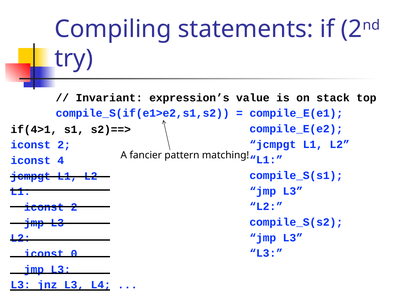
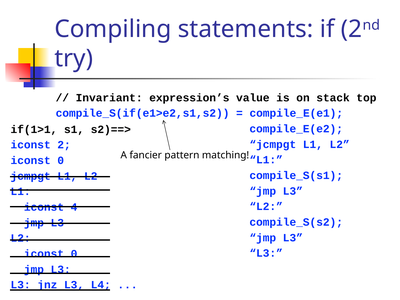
if(4>1: if(4>1 -> if(1>1 (34, 129)
4: 4 -> 0 (61, 161)
2: 2 -> 4 (74, 207)
